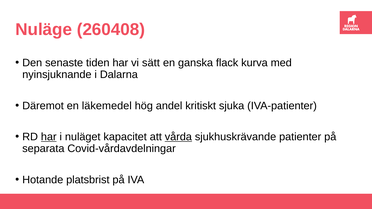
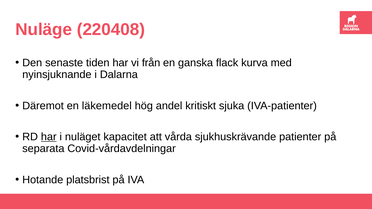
260408: 260408 -> 220408 (111, 30)
sätt: sätt -> från (151, 63)
vårda underline: present -> none (178, 137)
